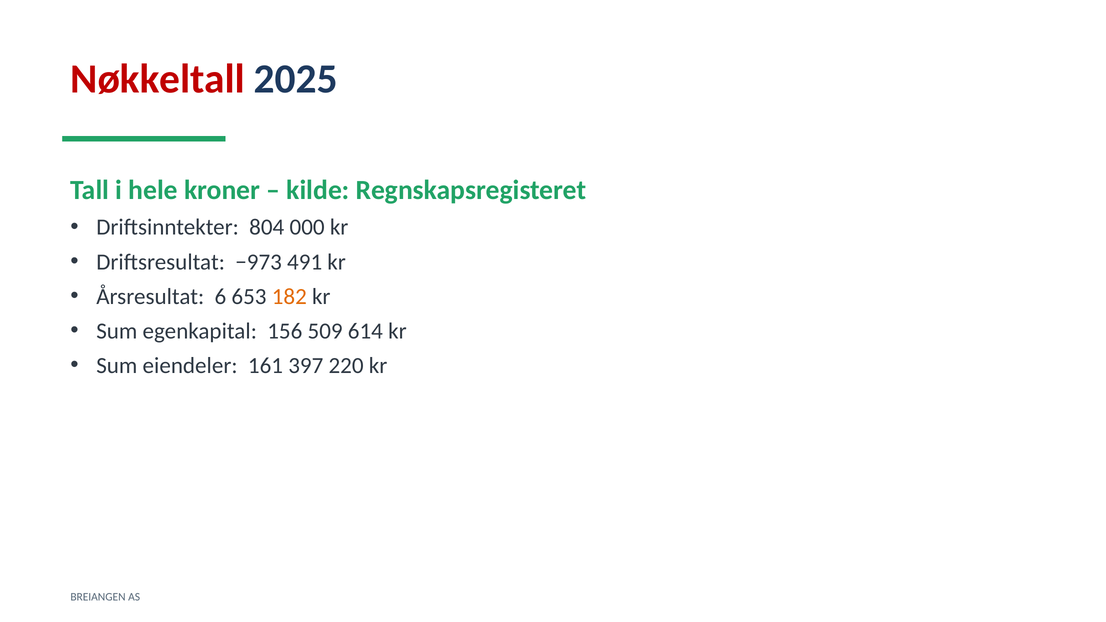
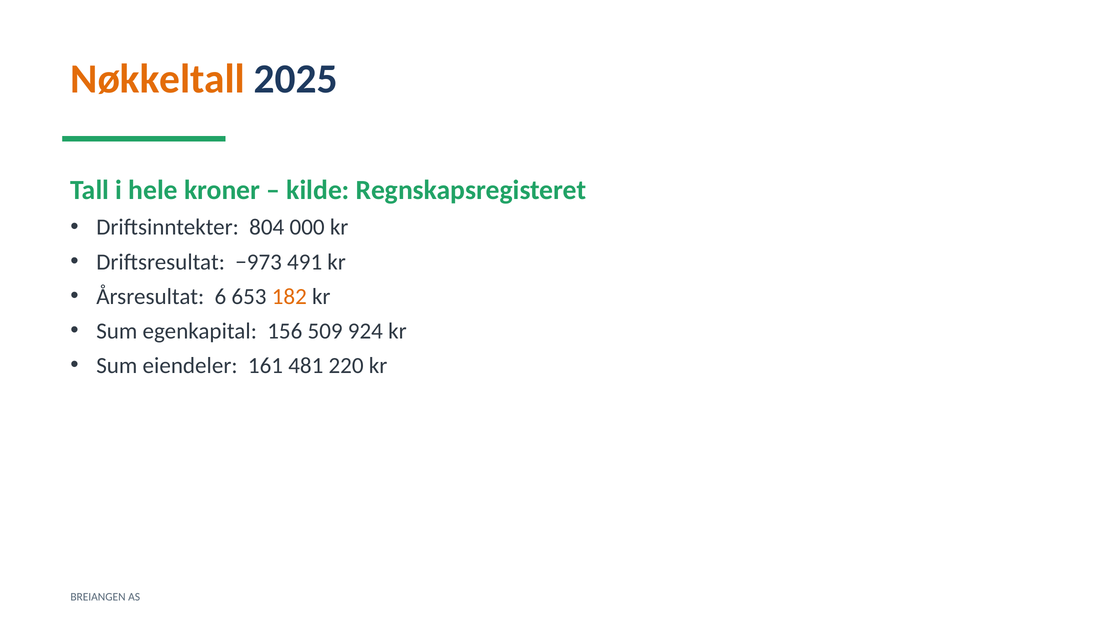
Nøkkeltall colour: red -> orange (158, 79)
614: 614 -> 924 (365, 331)
397: 397 -> 481 (306, 366)
